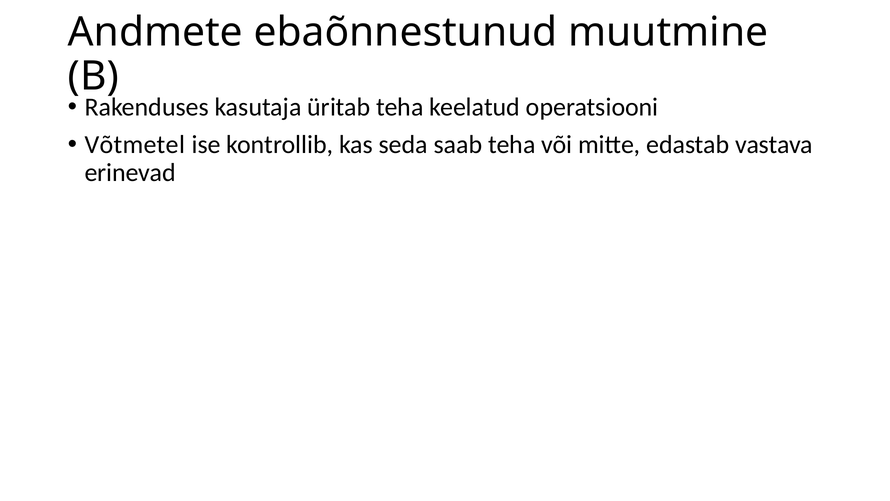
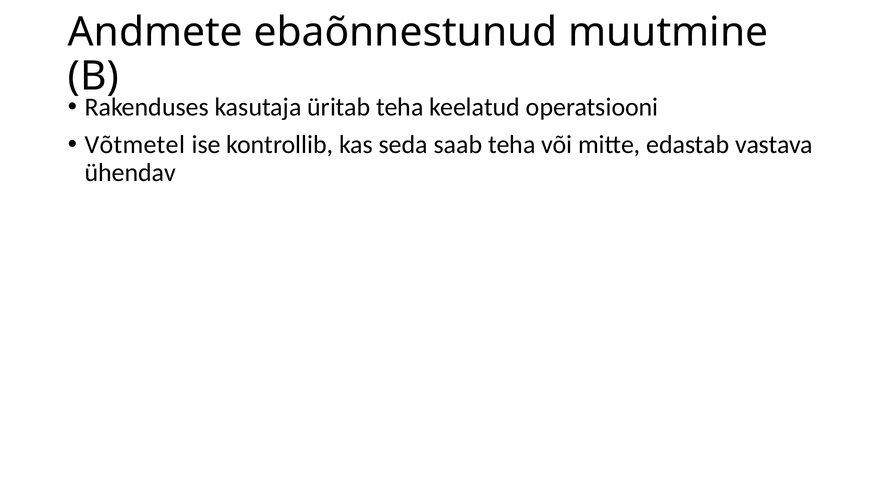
erinevad: erinevad -> ühendav (130, 173)
